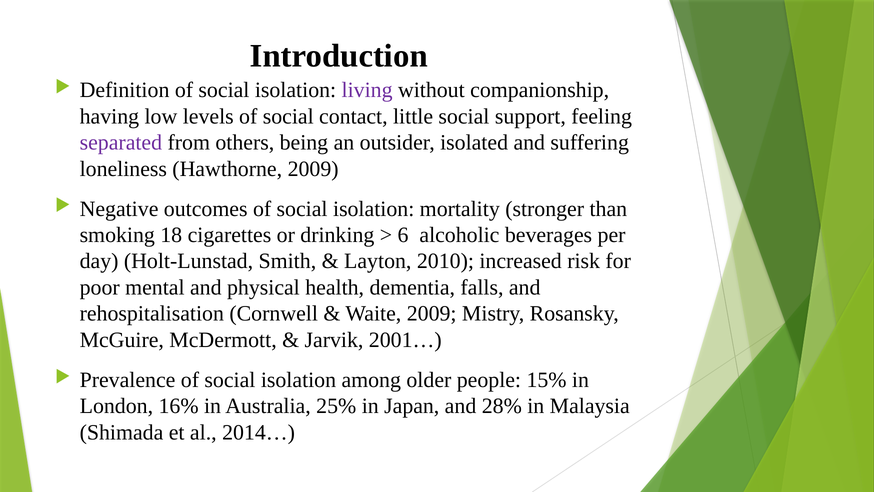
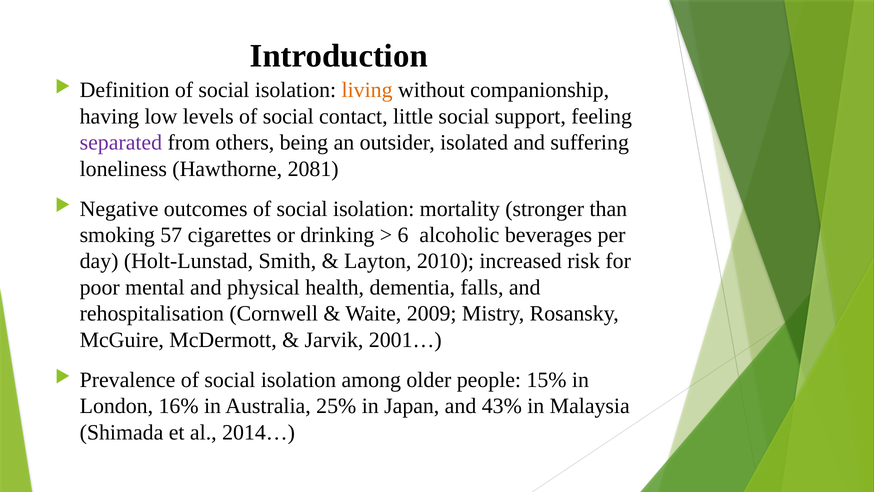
living colour: purple -> orange (367, 90)
Hawthorne 2009: 2009 -> 2081 (313, 169)
18: 18 -> 57 (171, 235)
28%: 28% -> 43% (502, 406)
